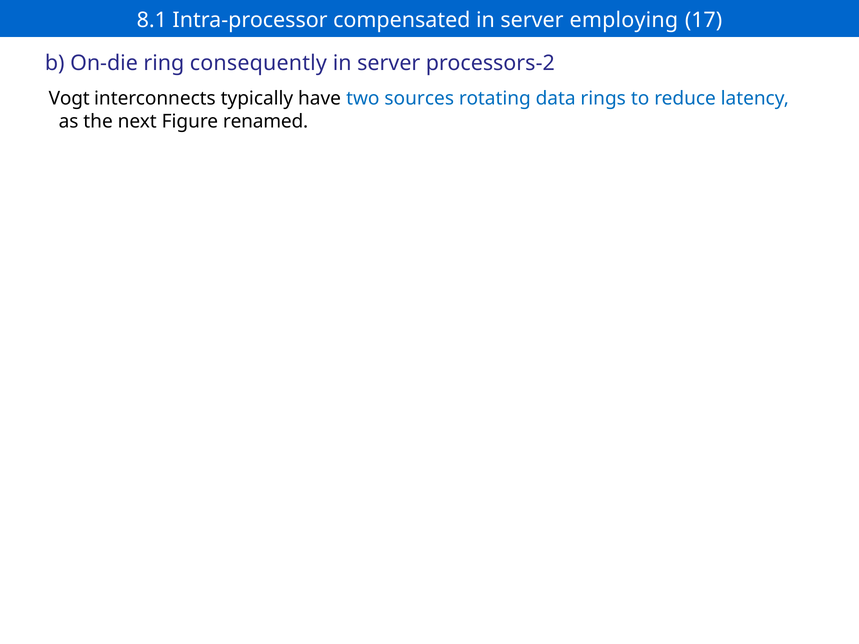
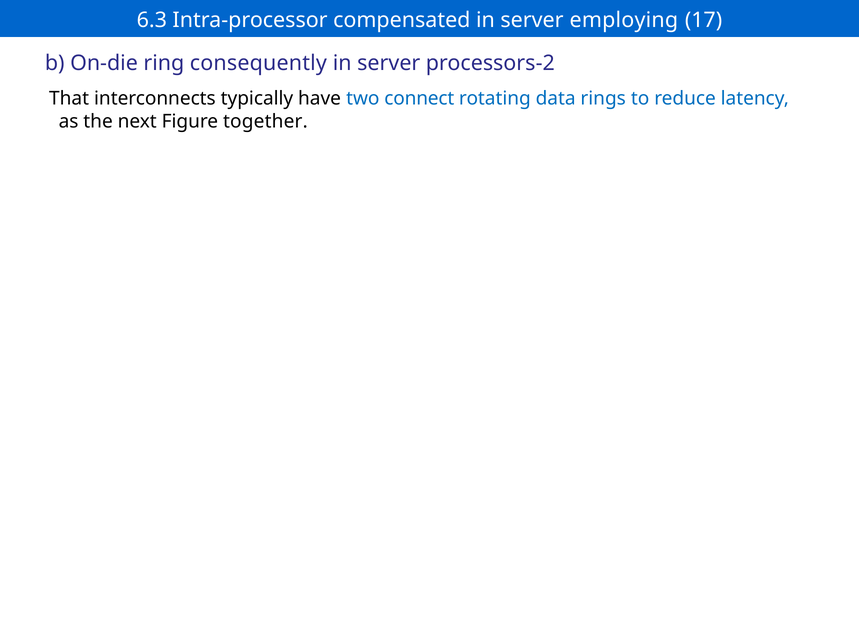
8.1: 8.1 -> 6.3 (152, 20)
Vogt: Vogt -> That (69, 98)
sources: sources -> connect (419, 98)
renamed: renamed -> together (265, 121)
